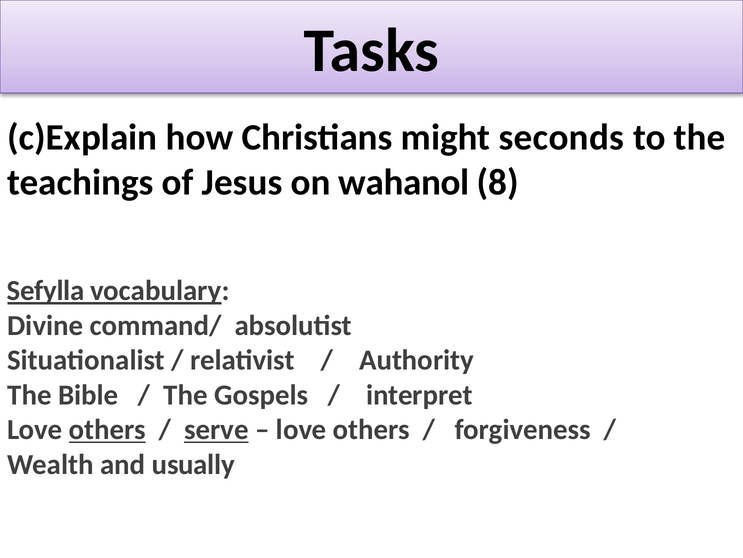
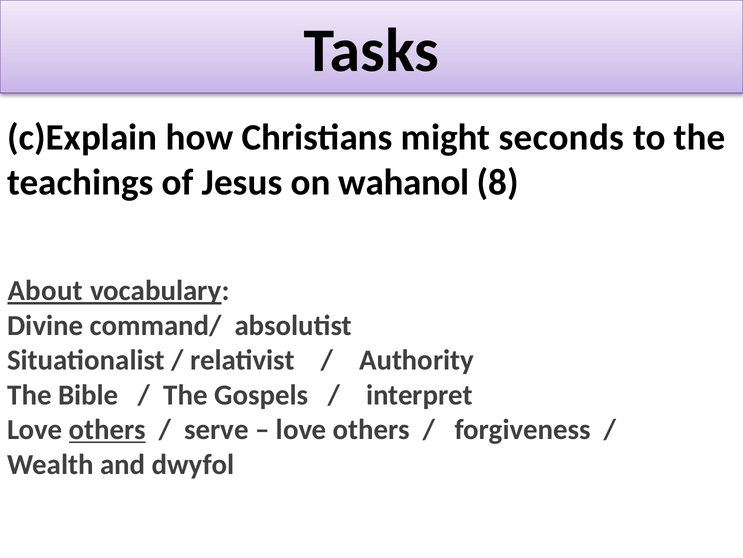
Sefylla: Sefylla -> About (45, 290)
serve underline: present -> none (216, 429)
usually: usually -> dwyfol (193, 464)
